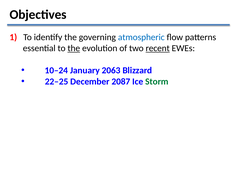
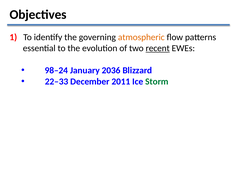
atmospheric colour: blue -> orange (141, 37)
the underline: present -> none (74, 48)
10–24: 10–24 -> 98–24 (56, 70)
2063: 2063 -> 2036 (111, 70)
22–25: 22–25 -> 22–33 (57, 81)
2087: 2087 -> 2011 (121, 81)
